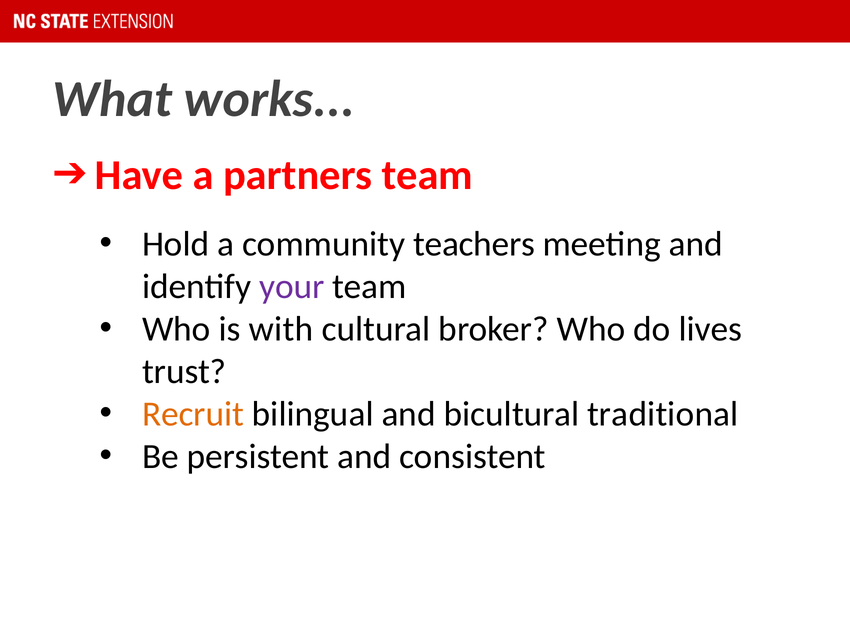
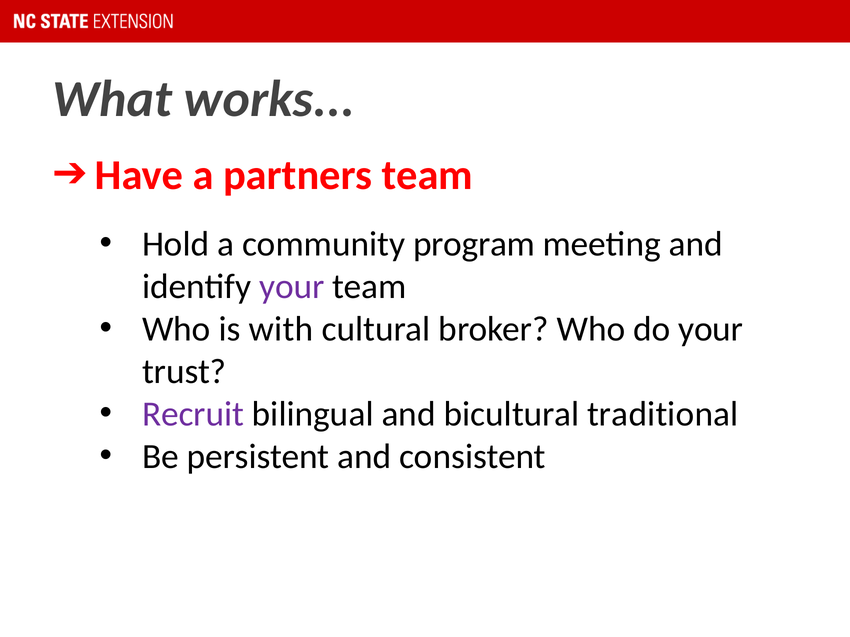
teachers: teachers -> program (474, 244)
do lives: lives -> your (711, 329)
Recruit colour: orange -> purple (193, 414)
